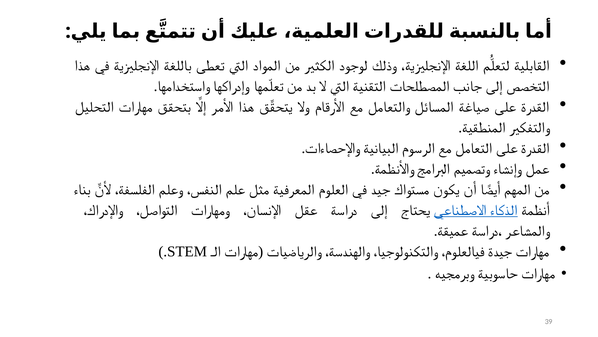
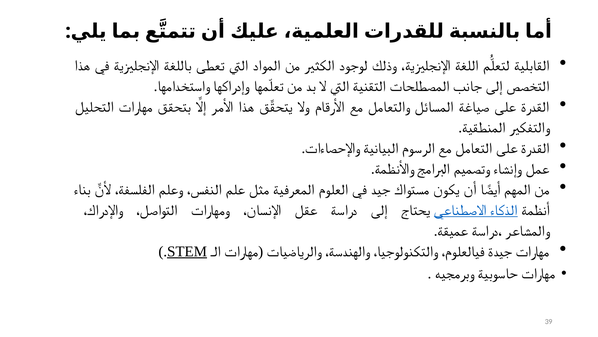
STEM underline: none -> present (187, 251)
